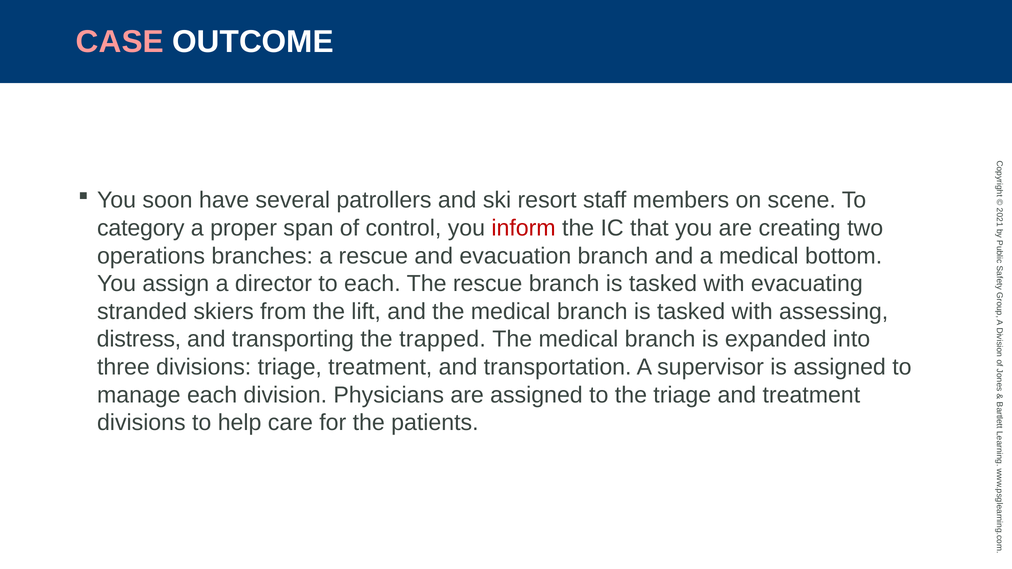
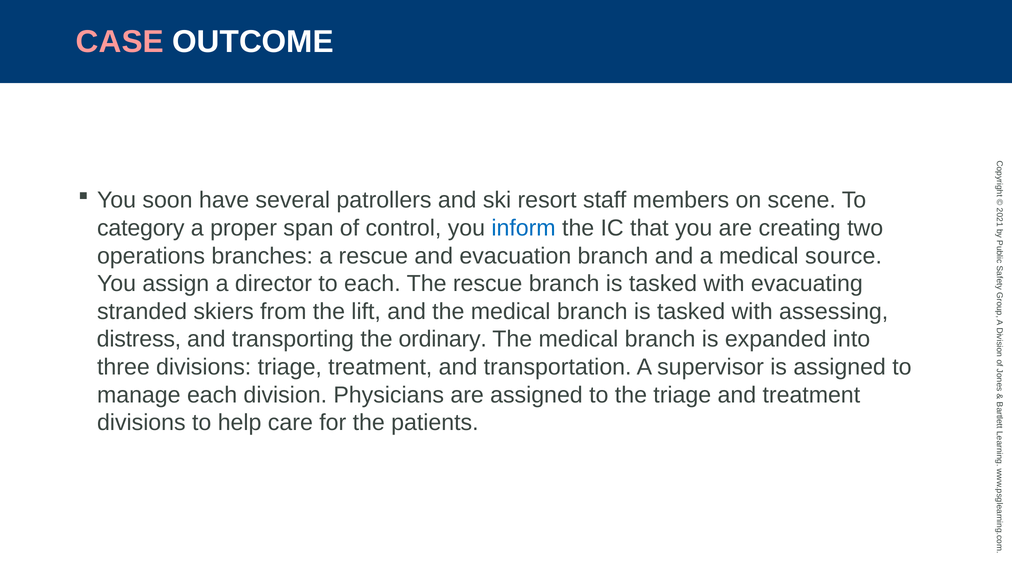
inform colour: red -> blue (524, 228)
bottom: bottom -> source (844, 256)
trapped: trapped -> ordinary (443, 339)
